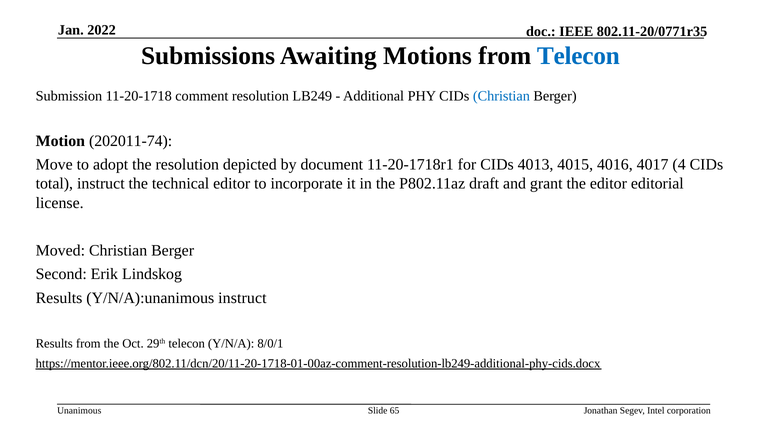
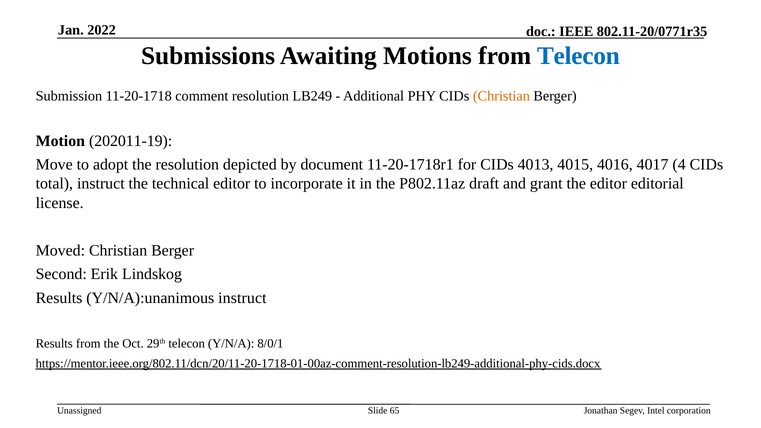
Christian colour: blue -> orange (501, 96)
202011-74: 202011-74 -> 202011-19 (131, 141)
Unanimous: Unanimous -> Unassigned (79, 411)
